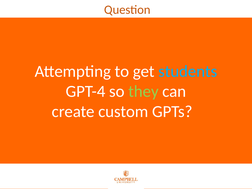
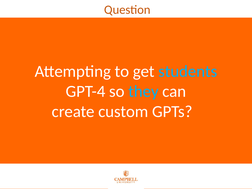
they colour: light green -> light blue (143, 91)
